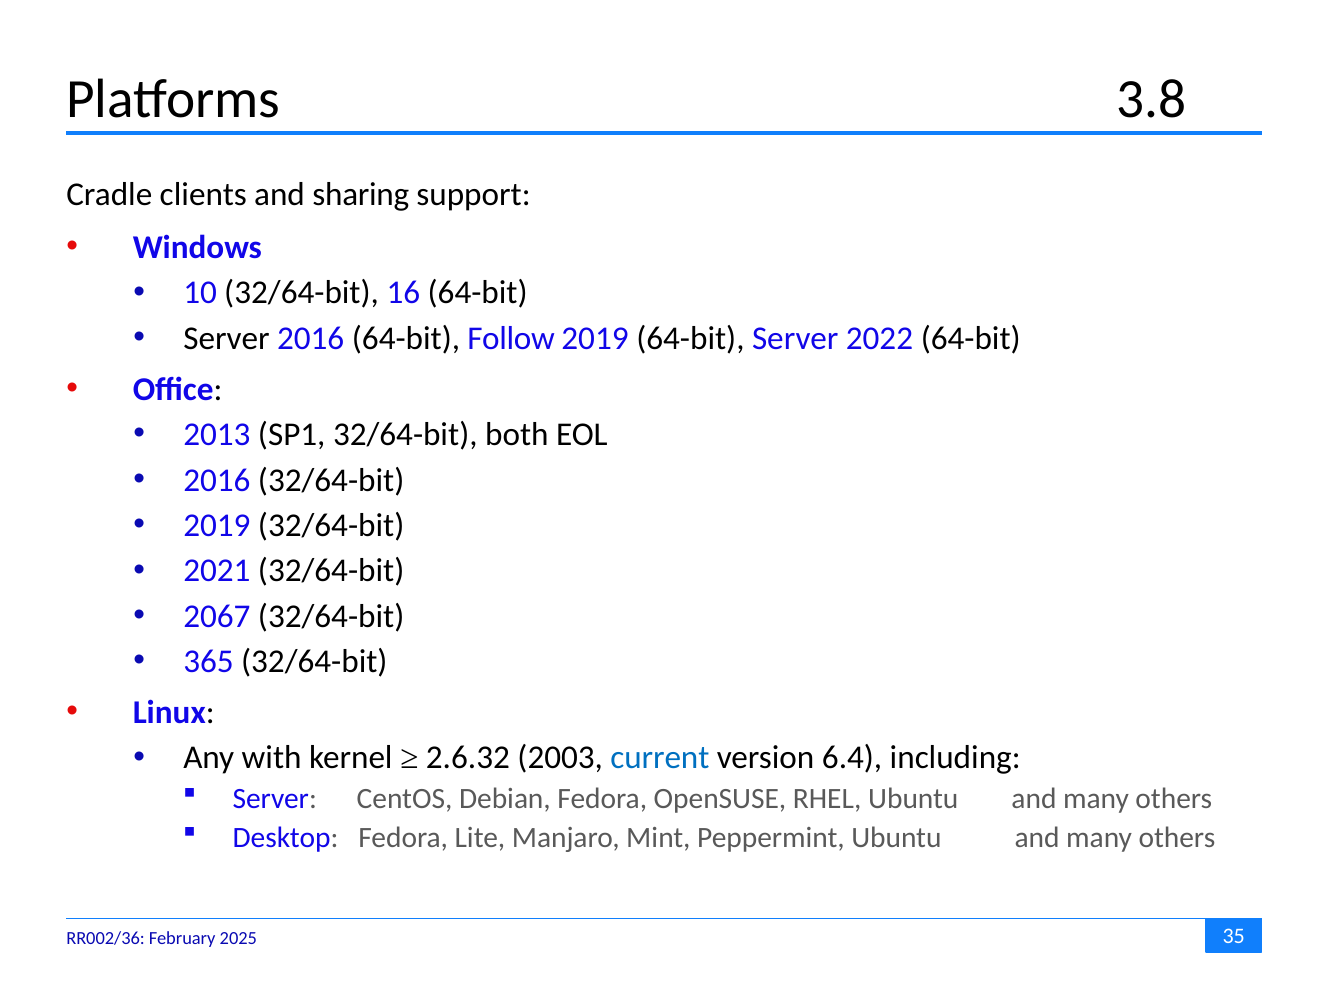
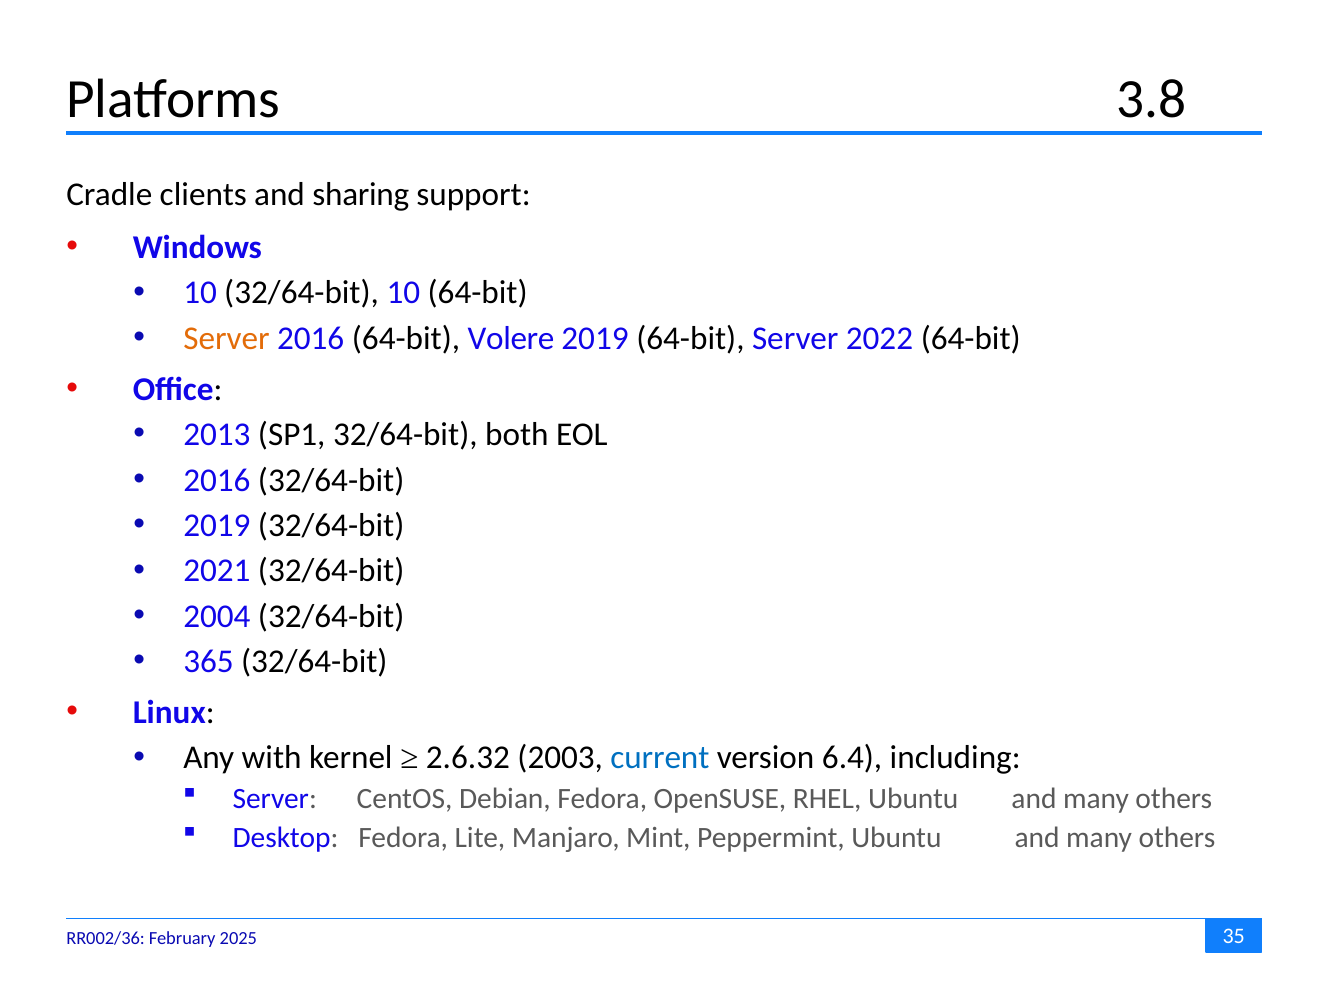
32/64-bit 16: 16 -> 10 (403, 293)
Server colour: black -> orange (226, 338)
Follow: Follow -> Volere (511, 338)
2067: 2067 -> 2004 (217, 616)
